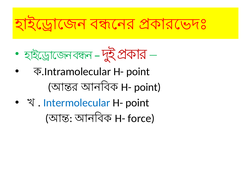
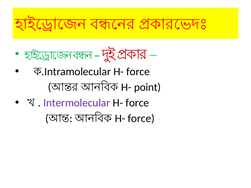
point: point -> force (138, 72)
Intermolecular colour: blue -> purple (77, 103)
point: point -> force (137, 103)
